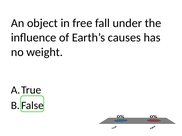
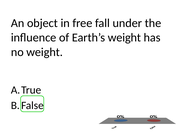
Earth’s causes: causes -> weight (124, 38)
